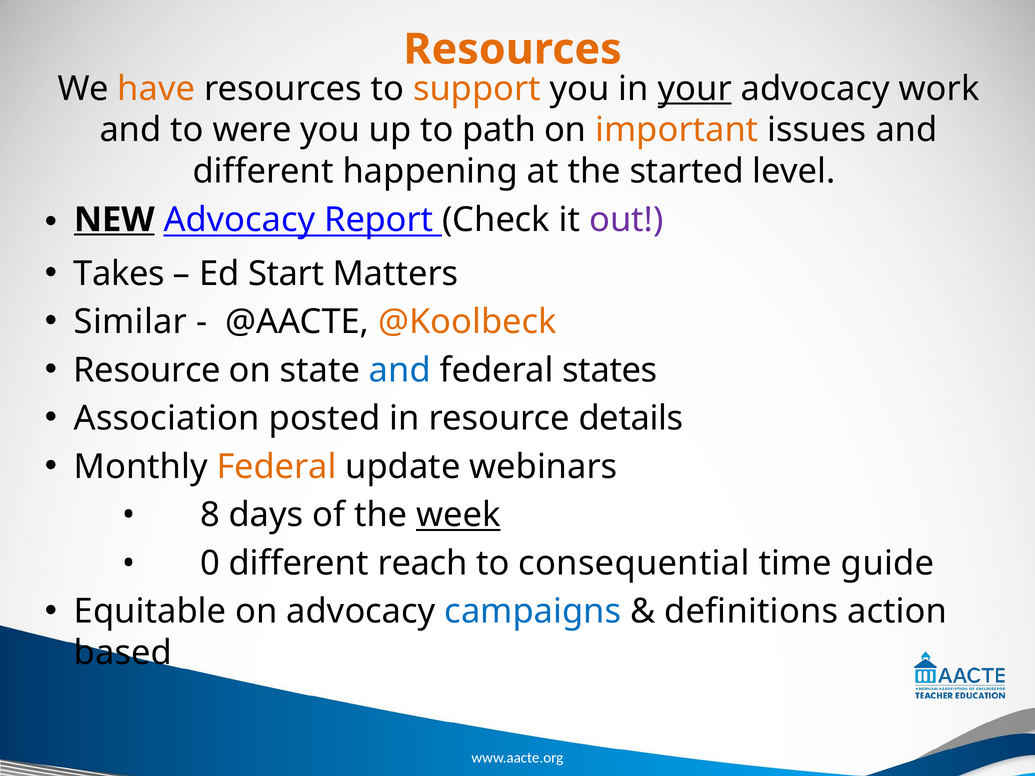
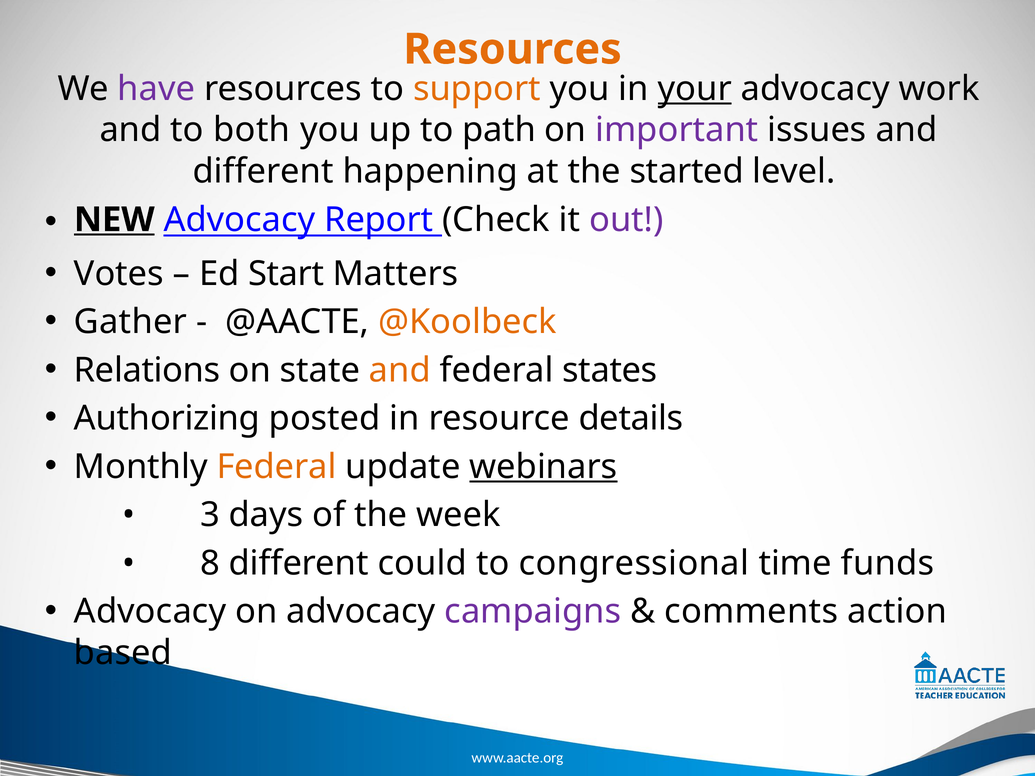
have colour: orange -> purple (156, 89)
were: were -> both (252, 130)
important colour: orange -> purple (677, 130)
Takes: Takes -> Votes (119, 274)
Similar: Similar -> Gather (131, 322)
Resource: Resource -> Relations (147, 370)
and colour: blue -> orange (400, 370)
Association: Association -> Authorizing (167, 419)
webinars underline: none -> present (543, 467)
8: 8 -> 3 (210, 515)
week underline: present -> none (458, 515)
0: 0 -> 8 (210, 563)
reach: reach -> could (422, 563)
consequential: consequential -> congressional (634, 563)
guide: guide -> funds (888, 563)
Equitable: Equitable -> Advocacy (150, 612)
campaigns colour: blue -> purple (533, 612)
definitions: definitions -> comments (751, 612)
